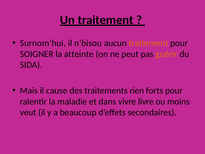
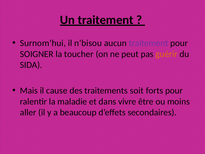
traitement colour: orange -> purple (148, 43)
atteinte: atteinte -> toucher (79, 54)
rien: rien -> soit (137, 90)
livre: livre -> être (146, 101)
veut: veut -> aller (28, 112)
